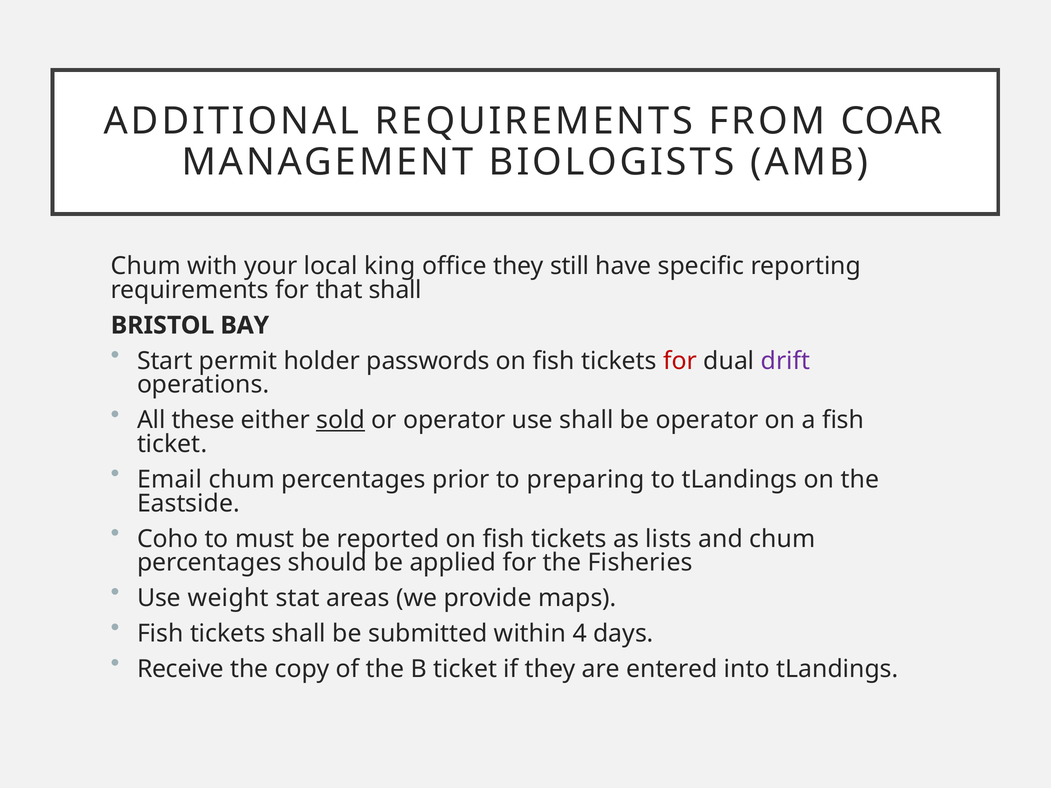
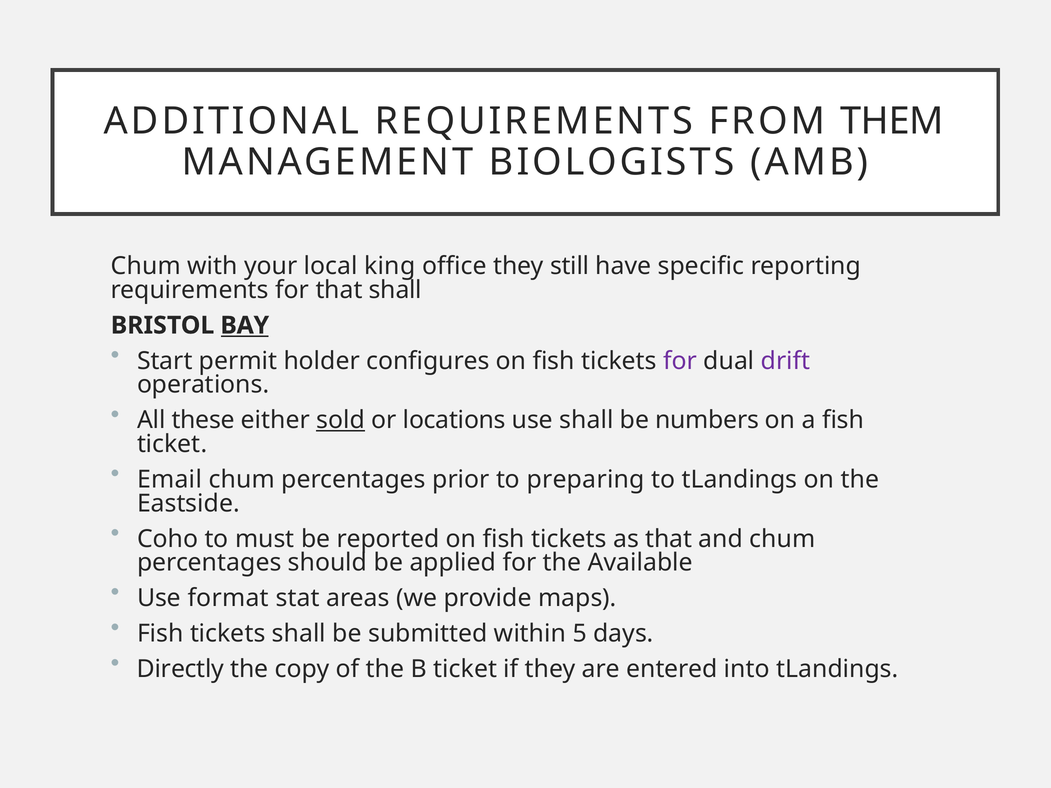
COAR: COAR -> THEM (892, 121)
BAY underline: none -> present (245, 325)
passwords: passwords -> configures (428, 361)
for colour: red -> purple (680, 361)
or operator: operator -> locations (454, 420)
be operator: operator -> numbers (707, 420)
as lists: lists -> that (669, 539)
Fisheries: Fisheries -> Available (640, 563)
weight: weight -> format (228, 598)
4: 4 -> 5 (580, 634)
Receive: Receive -> Directly (180, 669)
